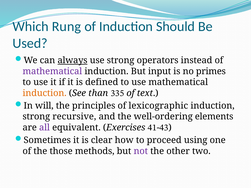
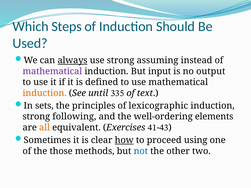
Rung: Rung -> Steps (67, 27)
operators: operators -> assuming (158, 60)
primes: primes -> output (211, 71)
than: than -> until (98, 93)
will: will -> sets (44, 106)
recursive: recursive -> following (74, 117)
all colour: purple -> orange (44, 128)
how underline: none -> present (124, 140)
not colour: purple -> blue (141, 151)
